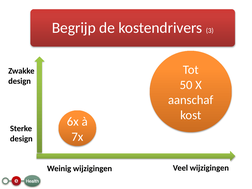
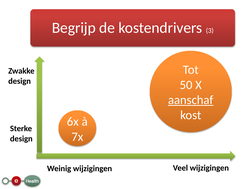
aanschaf underline: none -> present (191, 100)
